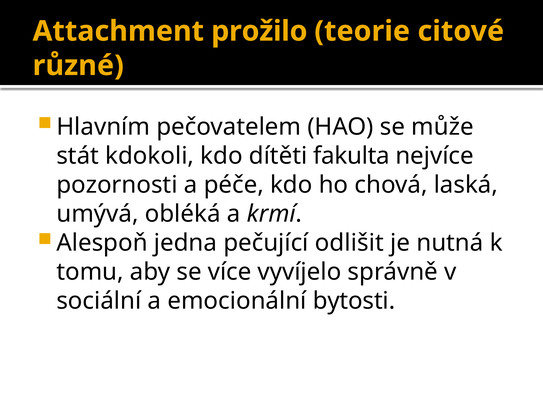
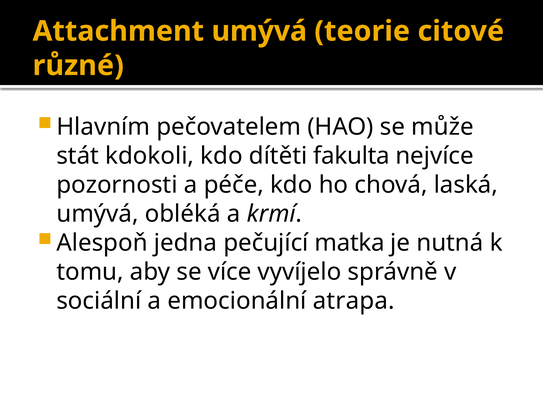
Attachment prožilo: prožilo -> umývá (259, 31)
odlišit: odlišit -> matka (350, 243)
bytosti: bytosti -> atrapa (354, 301)
